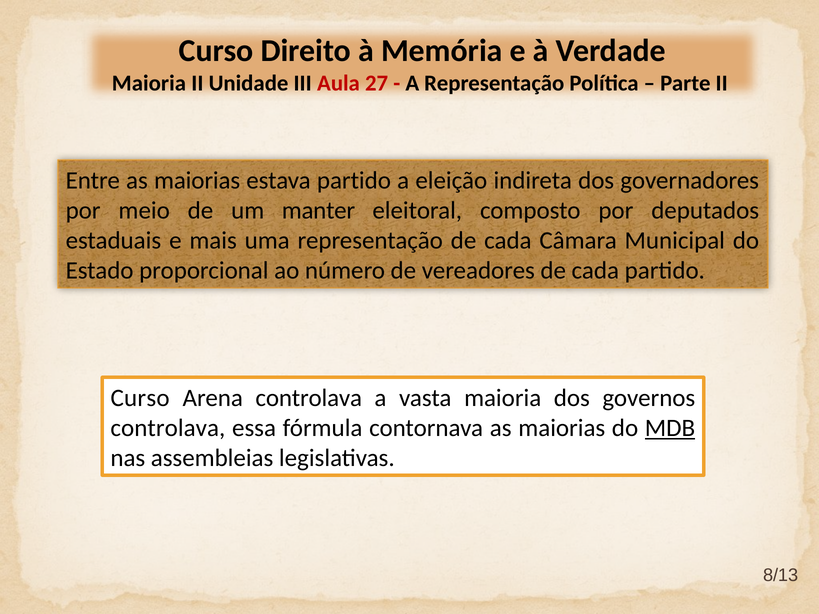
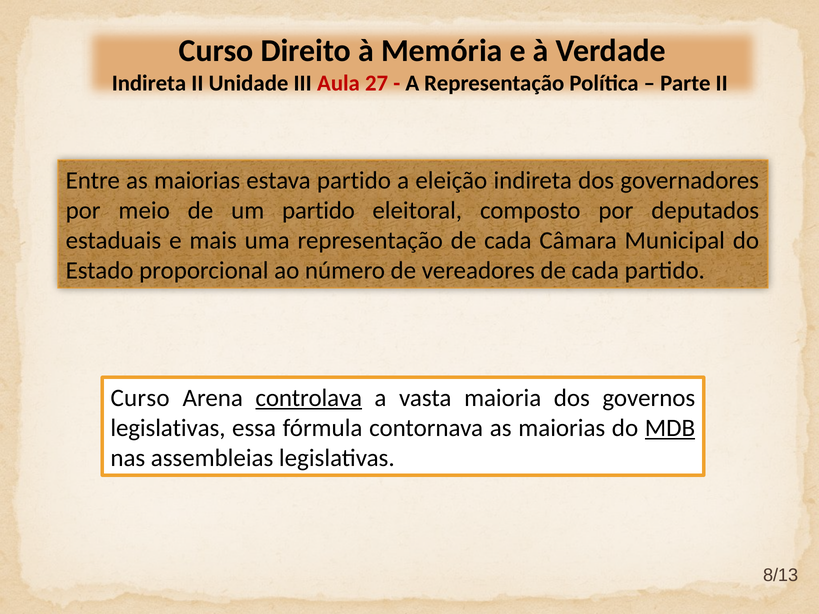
Maioria: Maioria -> Indireta (149, 83)
um manter: manter -> partido (318, 211)
controlava underline: none -> present (309, 398)
controlava: controlava -> legislativas (168, 428)
